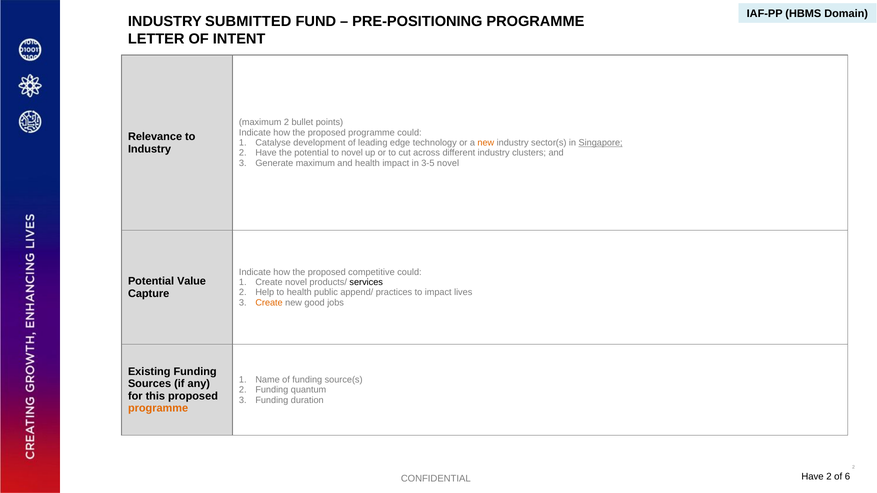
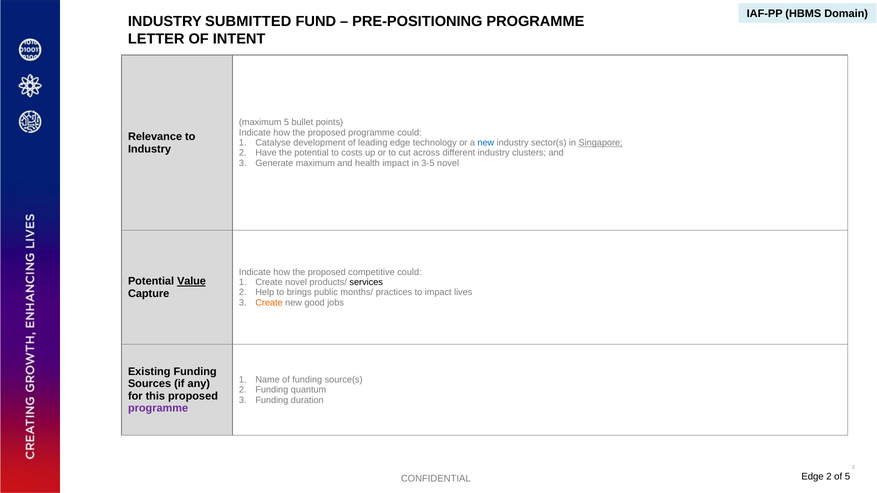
maximum 2: 2 -> 5 (286, 122)
new colour: orange -> blue (486, 143)
to novel: novel -> costs (352, 153)
Value underline: none -> present (192, 281)
to health: health -> brings (299, 293)
append/: append/ -> months/ (357, 293)
programme colour: orange -> purple (158, 409)
Have: Have -> Edge (813, 477)
of 6: 6 -> 5 (847, 477)
